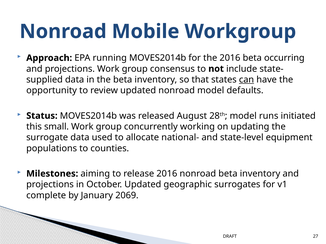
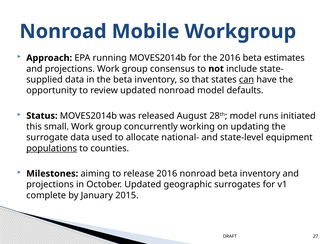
occurring: occurring -> estimates (284, 58)
populations underline: none -> present (52, 149)
2069: 2069 -> 2015 (127, 196)
